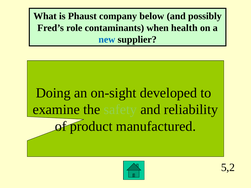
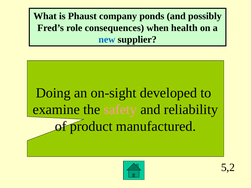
below: below -> ponds (152, 16)
contaminants: contaminants -> consequences (114, 28)
safety colour: light green -> pink (120, 110)
